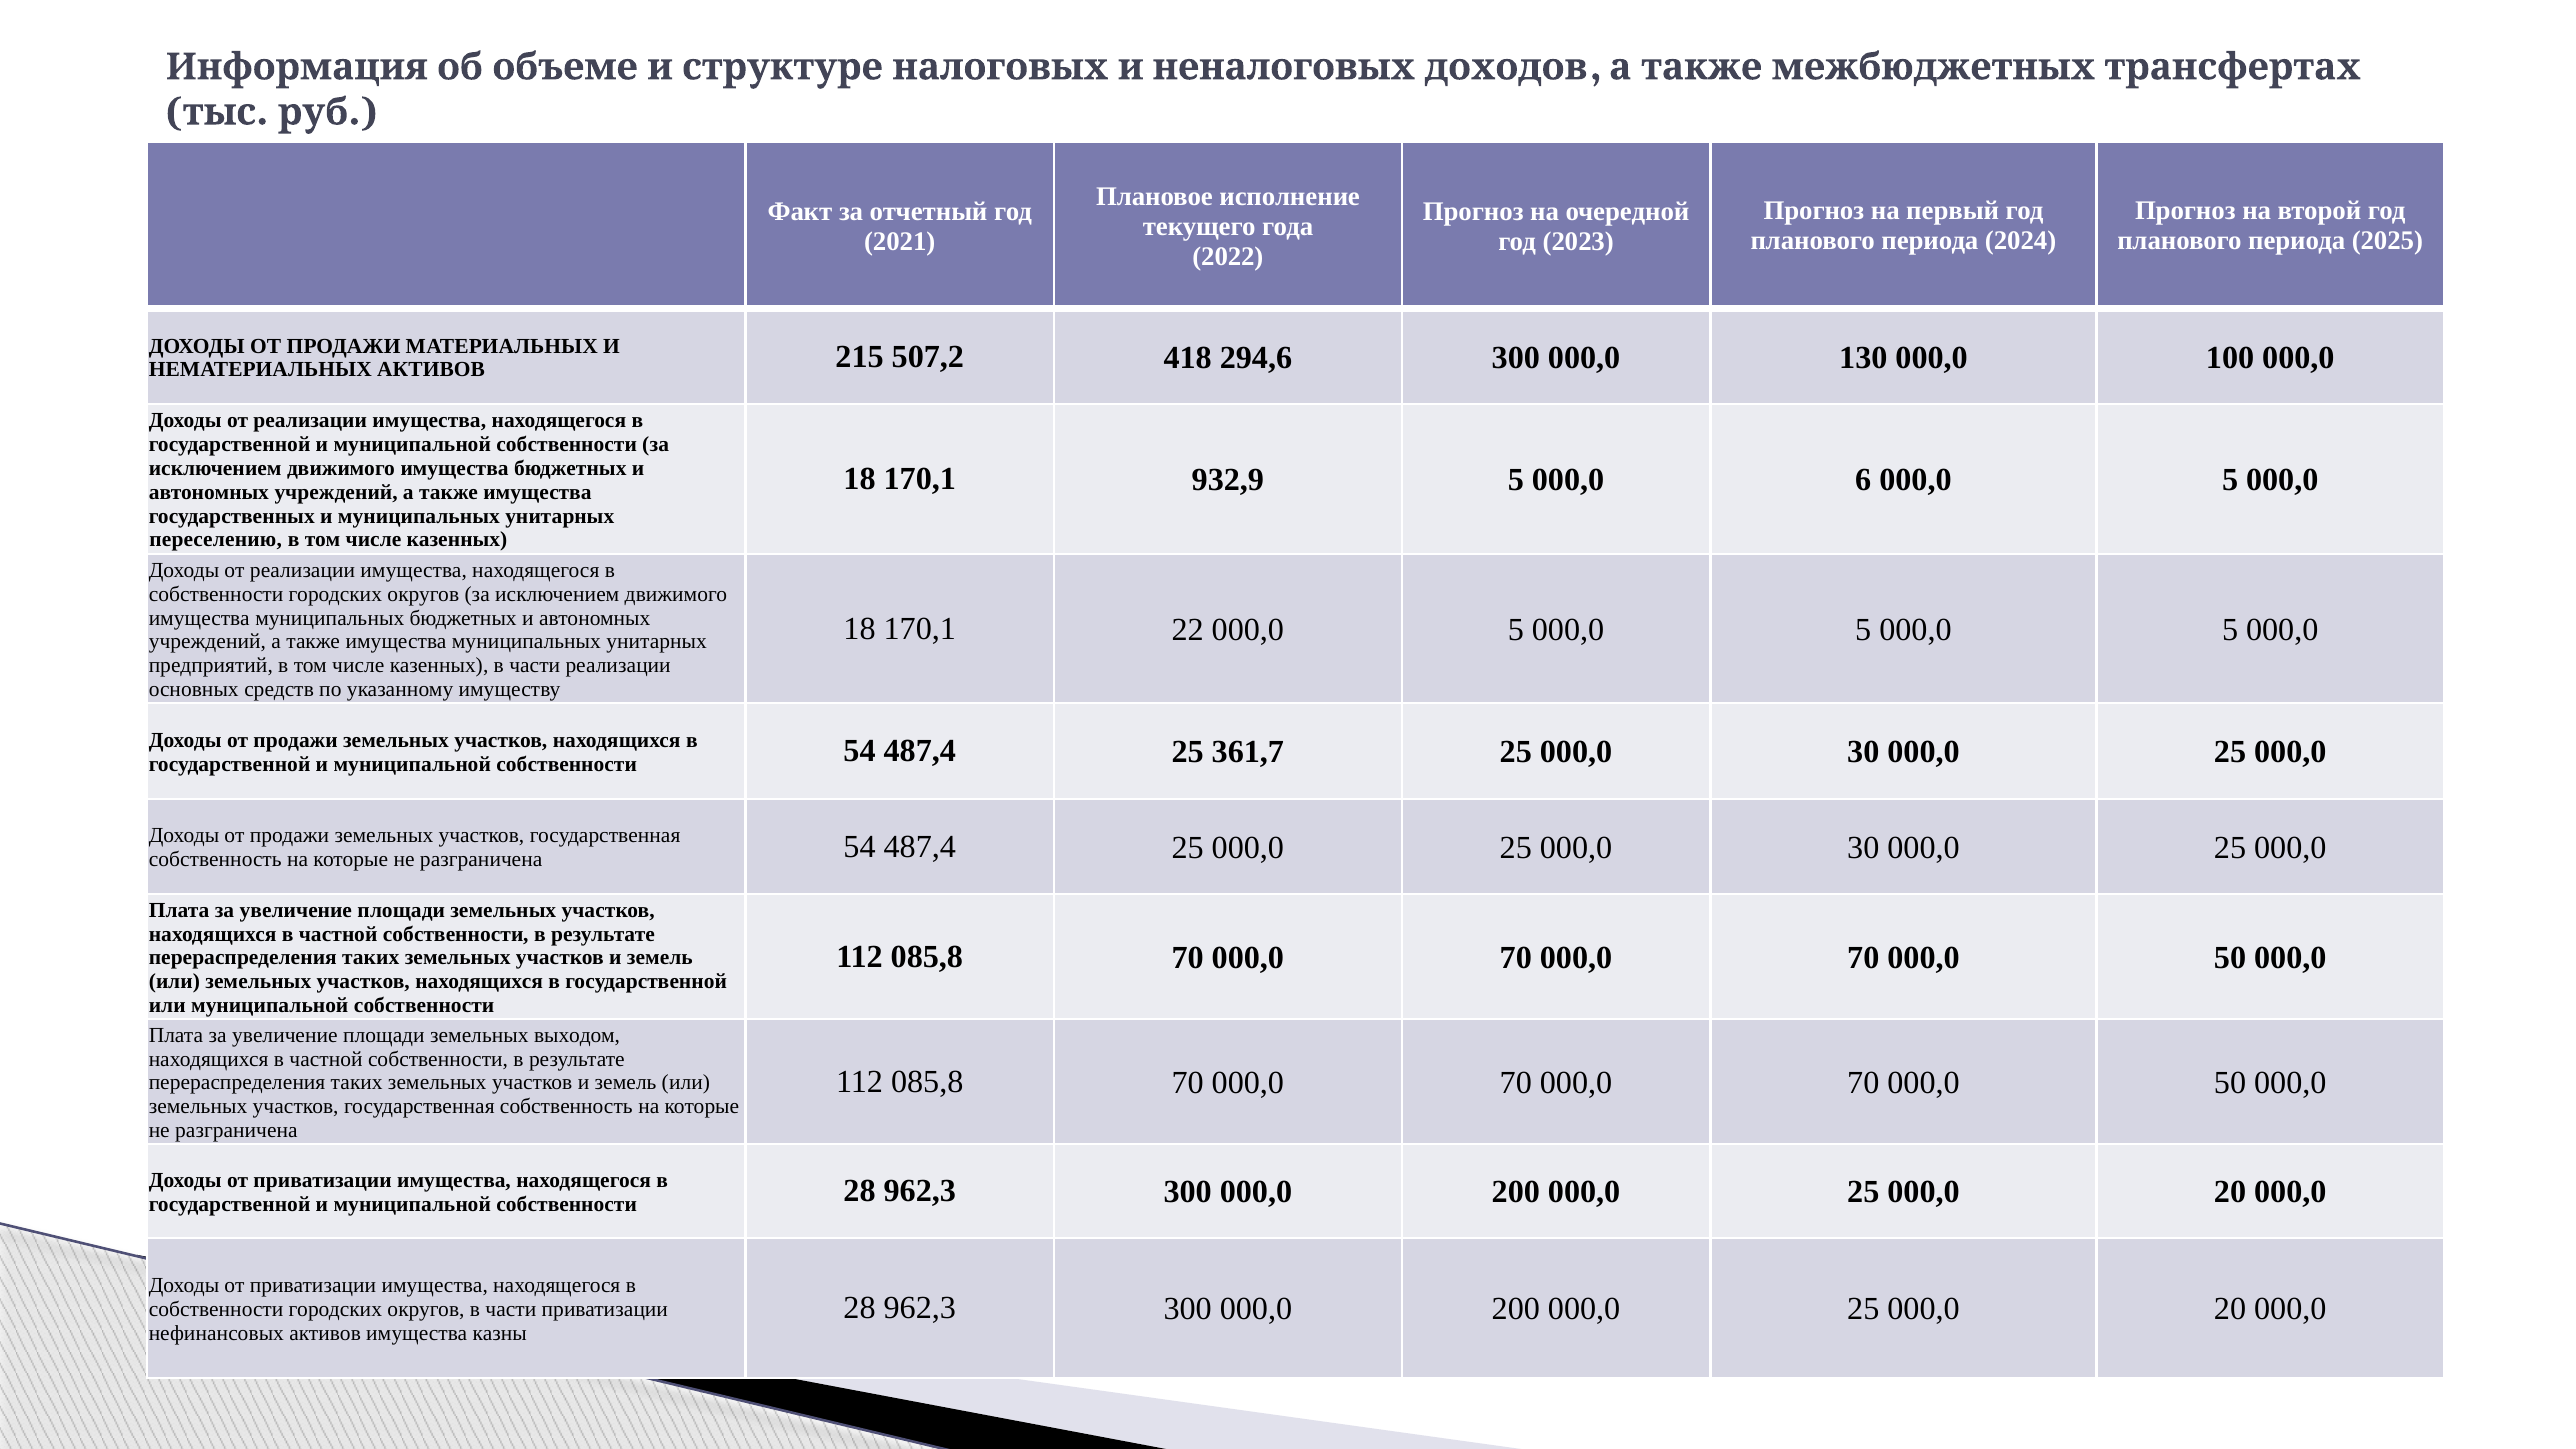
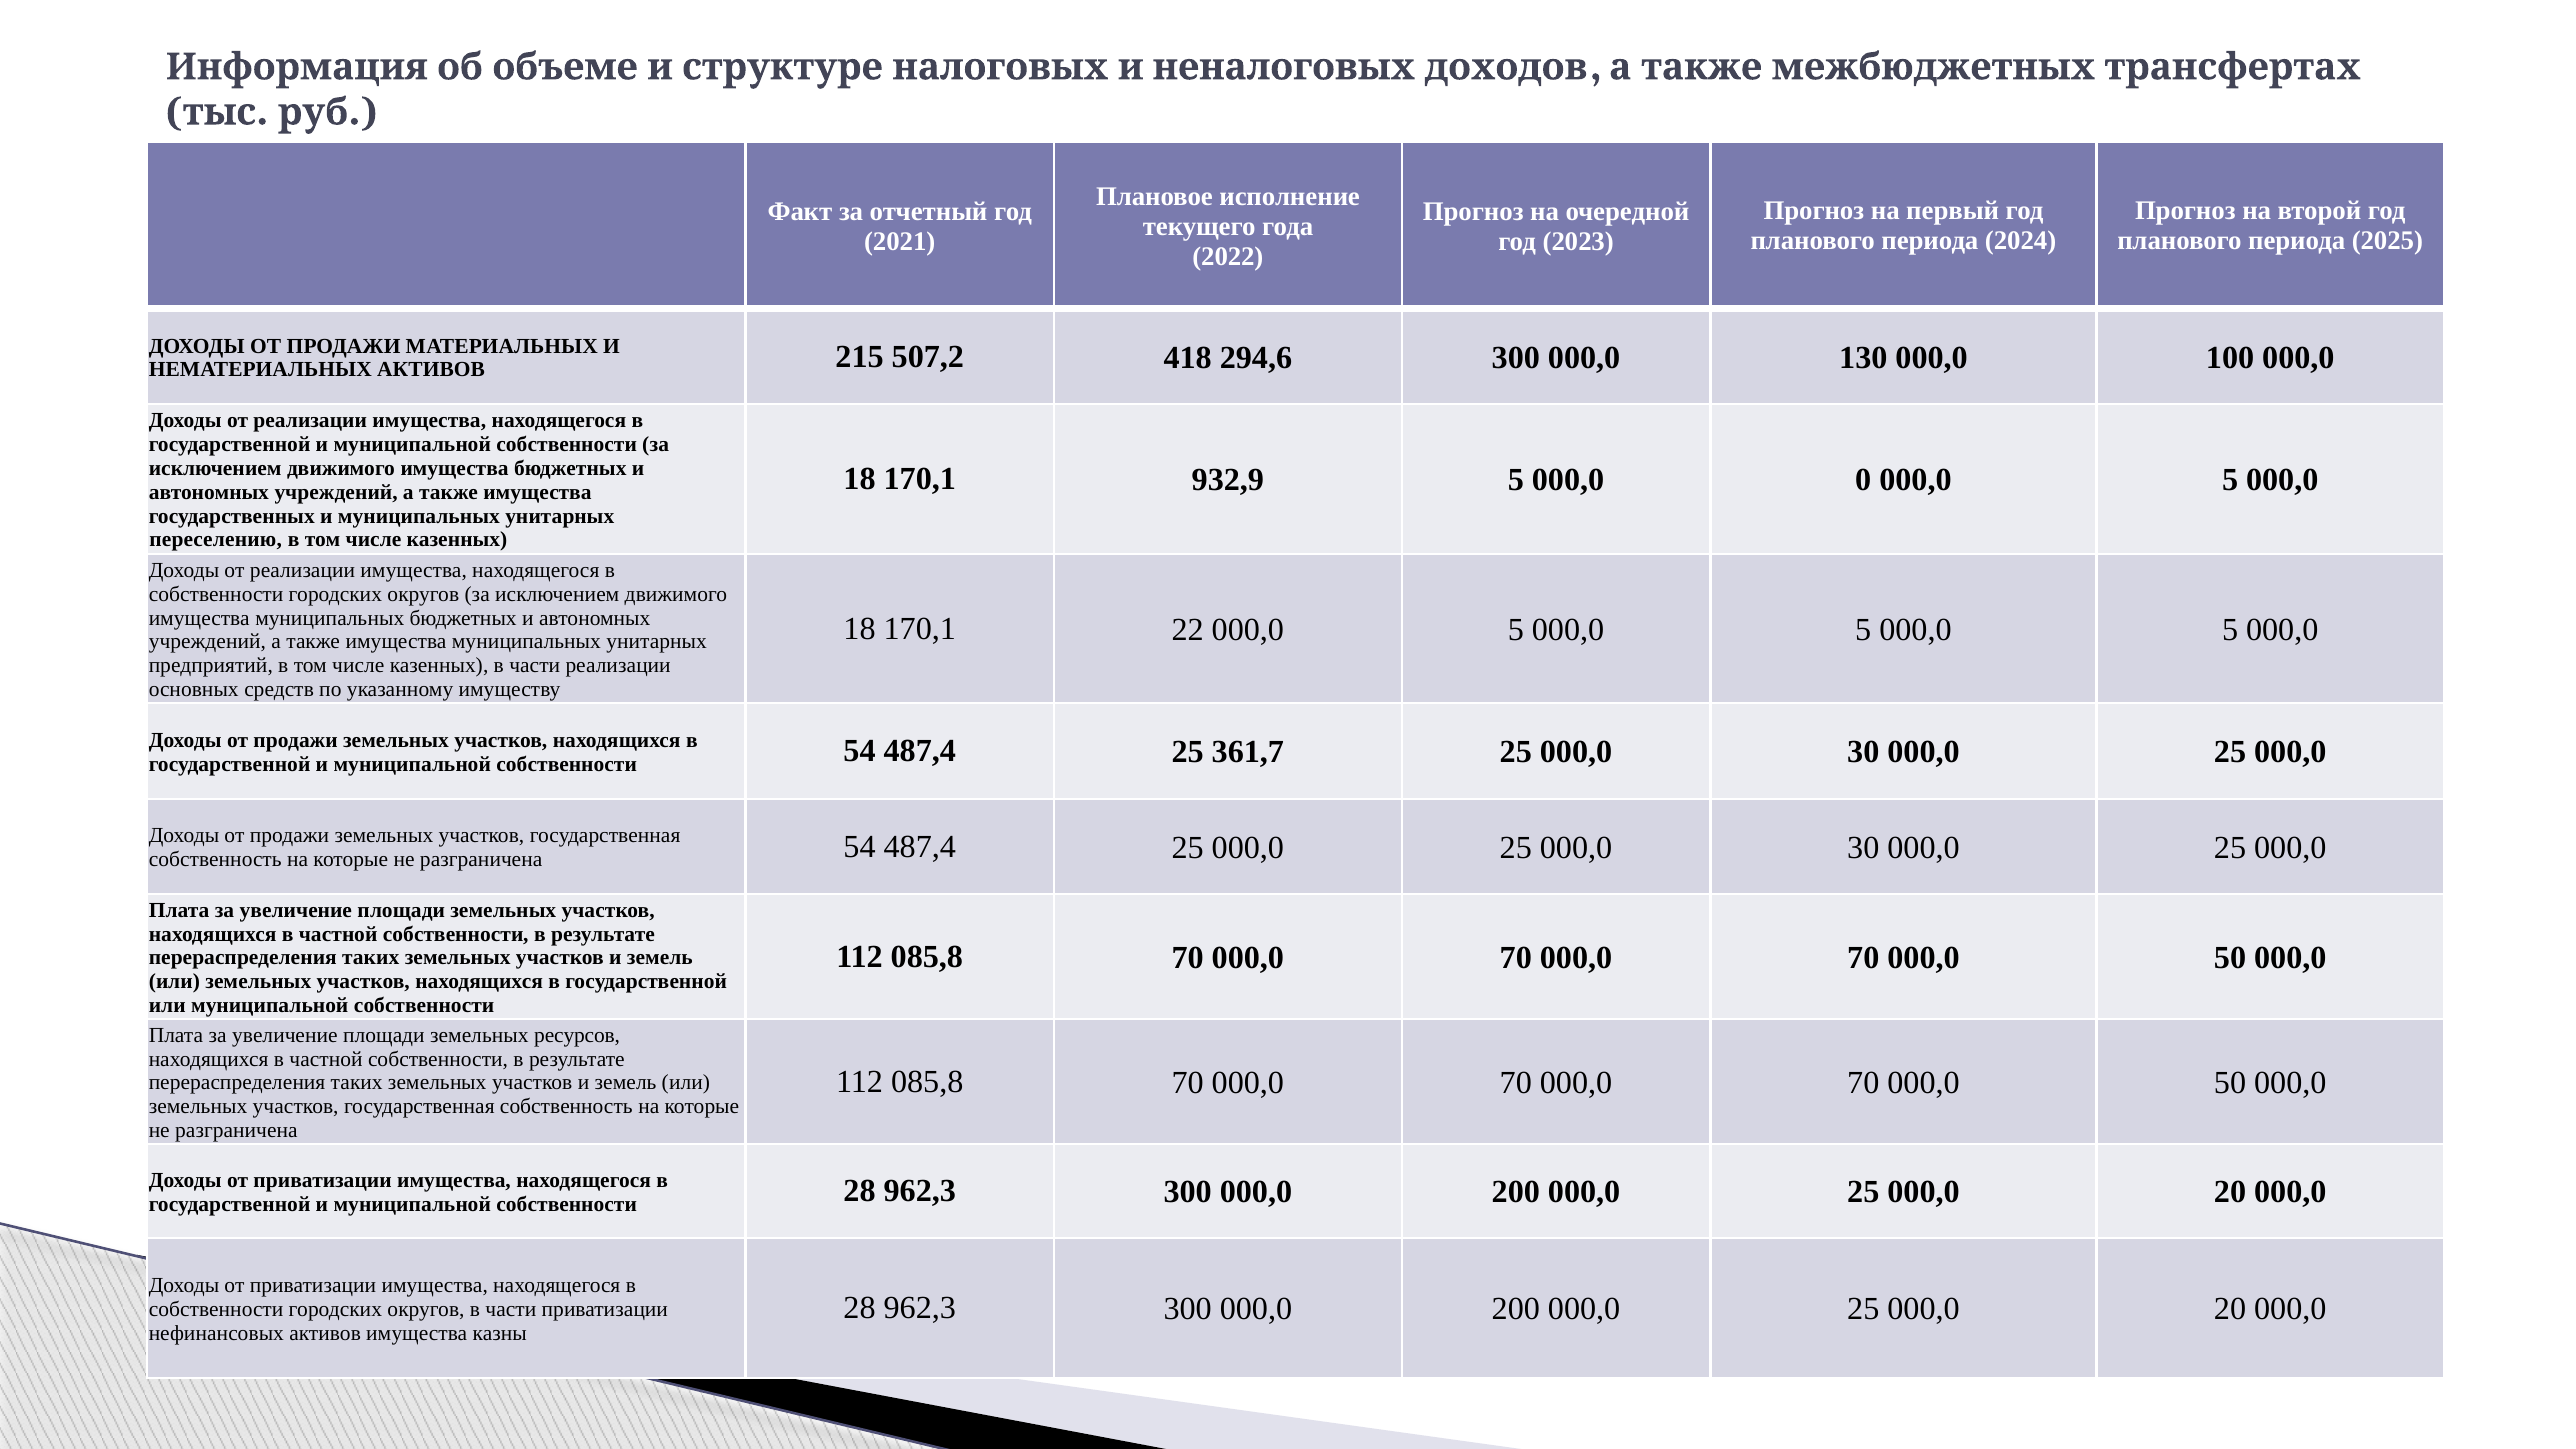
6: 6 -> 0 (1863, 480)
выходом: выходом -> ресурсов (577, 1035)
